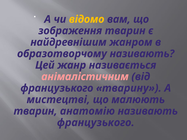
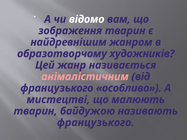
відомо colour: yellow -> white (87, 19)
образотворчому називають: називають -> художників (142, 54)
тварину: тварину -> особливо (129, 88)
анатомію: анатомію -> байдужою (87, 111)
